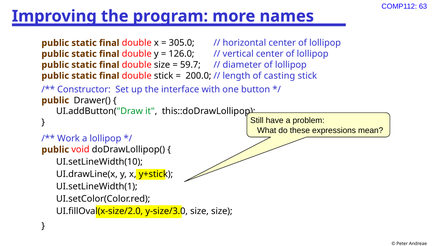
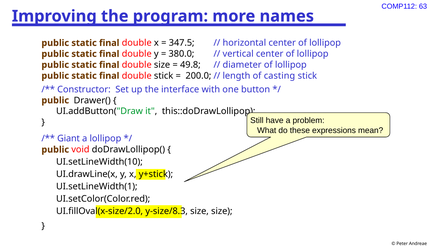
305.0: 305.0 -> 347.5 (182, 43)
126.0: 126.0 -> 380.0 (181, 54)
59.7: 59.7 -> 49.8 (190, 65)
Work: Work -> Giant (69, 139)
y-size/3.0: y-size/3.0 -> y-size/8.3 (167, 211)
